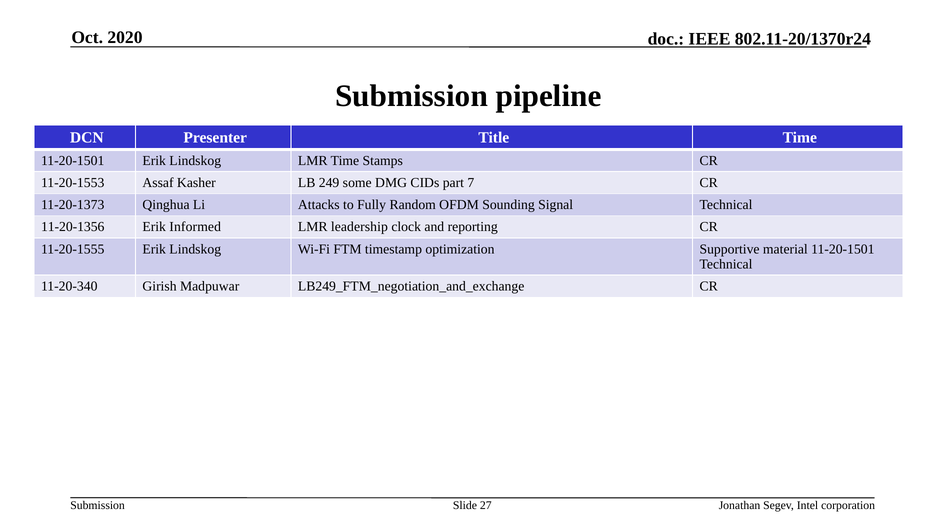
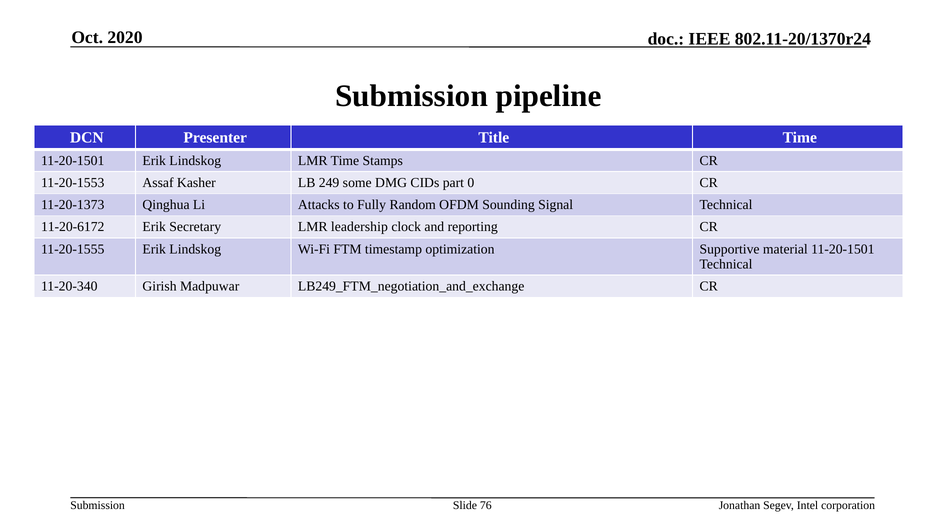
7: 7 -> 0 (471, 183)
11-20-1356: 11-20-1356 -> 11-20-6172 (73, 227)
Informed: Informed -> Secretary (195, 227)
27: 27 -> 76 (486, 505)
